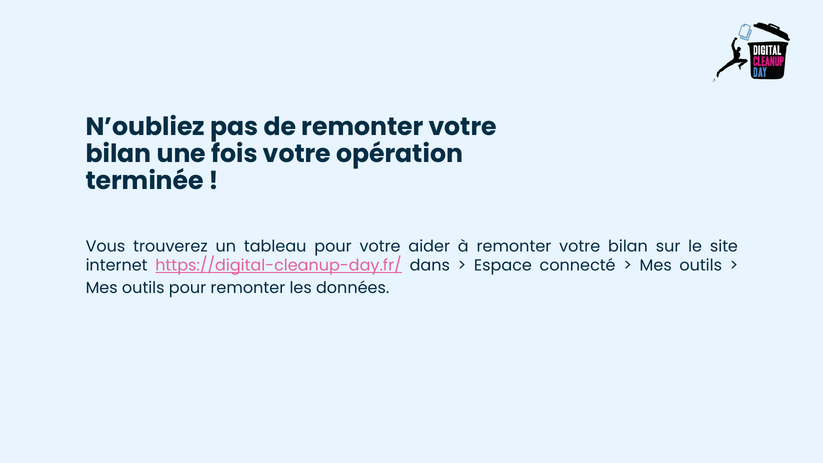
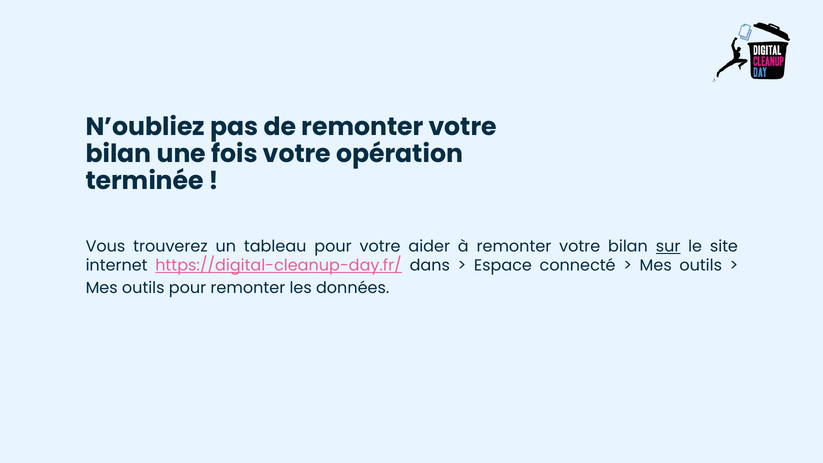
sur underline: none -> present (668, 246)
